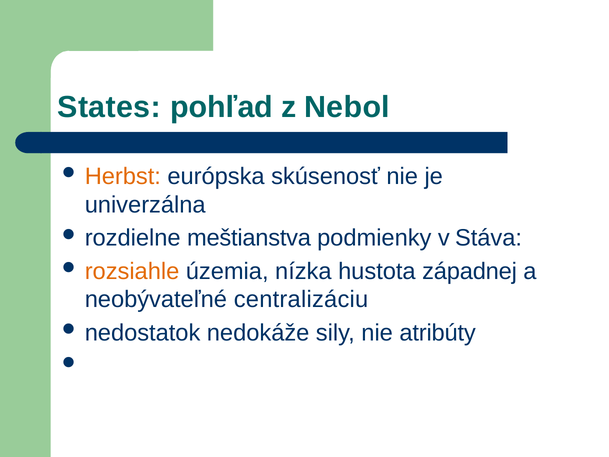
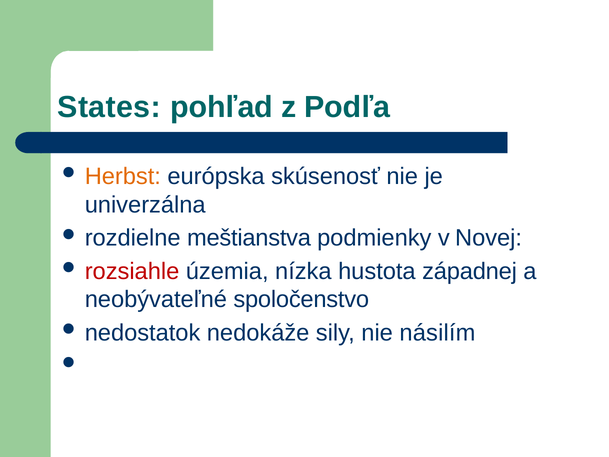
Nebol: Nebol -> Podľa (347, 107)
Stáva: Stáva -> Novej (489, 238)
rozsiahle colour: orange -> red (132, 271)
centralizáciu: centralizáciu -> spoločenstvo (301, 299)
atribúty: atribúty -> násilím (437, 333)
